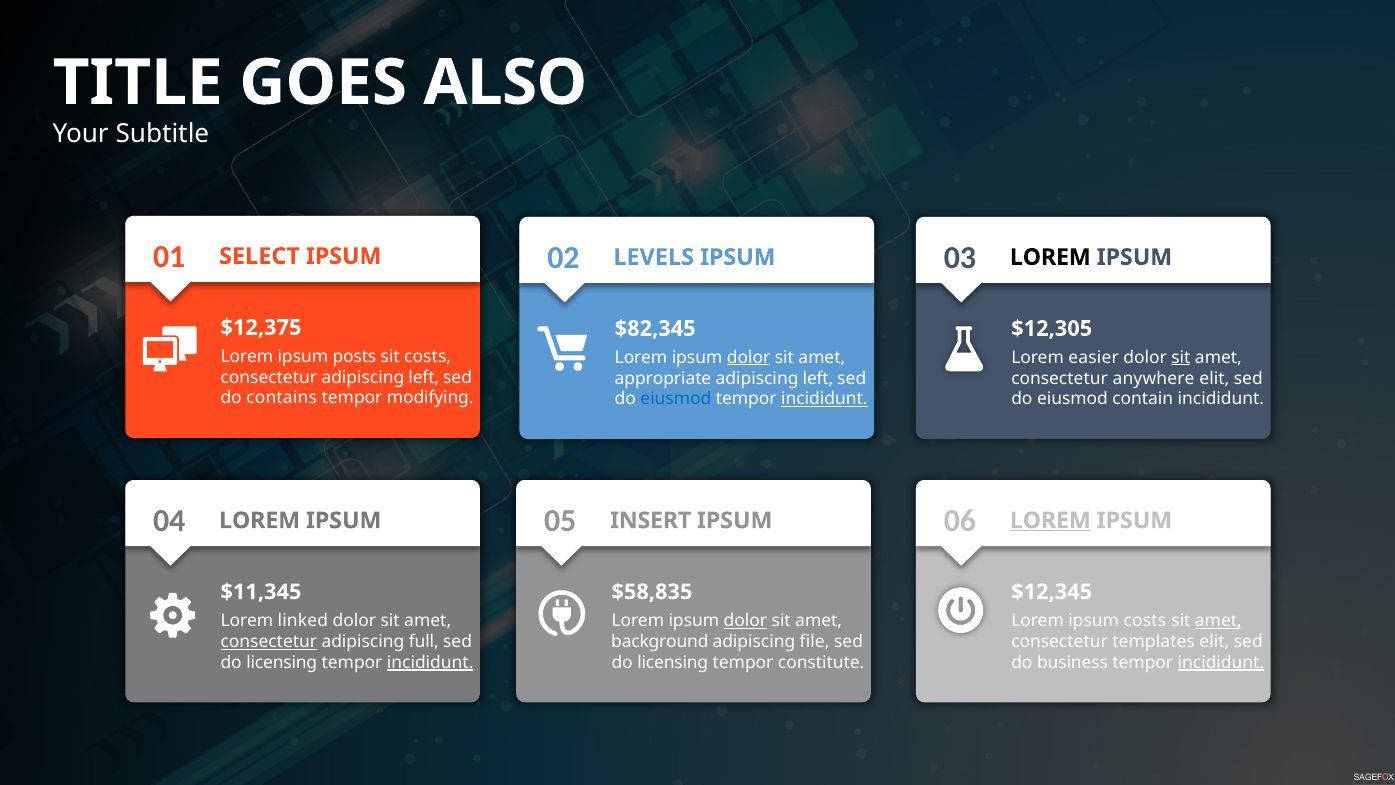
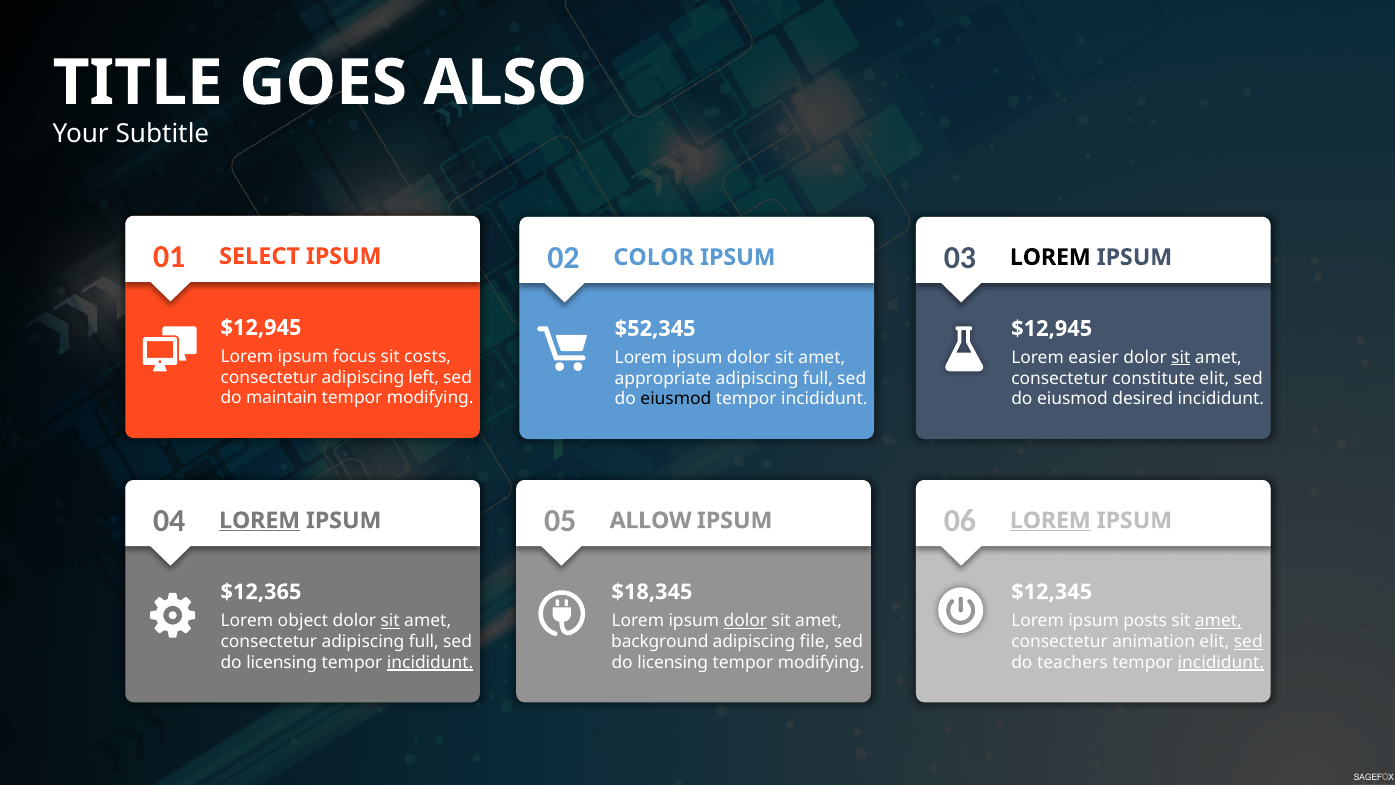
LEVELS: LEVELS -> COLOR (654, 257)
$12,375: $12,375 -> $12,945 (261, 327)
$82,345: $82,345 -> $52,345 (655, 328)
$12,305: $12,305 -> $12,945 (1052, 328)
posts: posts -> focus (354, 356)
dolor underline: present -> none (749, 357)
left: left -> full (818, 378)
anywhere: anywhere -> constitute (1154, 378)
contains: contains -> maintain (282, 398)
eiusmod colour: blue -> black (676, 399)
incididunt underline: present -> none (824, 399)
contain: contain -> desired (1143, 399)
LOREM underline: none -> present (260, 520)
INSERT: INSERT -> ALLOW (651, 520)
$11,345: $11,345 -> $12,365 (261, 592)
$58,835: $58,835 -> $18,345 (652, 592)
linked: linked -> object (303, 620)
sit underline: none -> present (390, 620)
ipsum costs: costs -> posts (1145, 620)
consectetur underline: present -> none (269, 641)
templates: templates -> animation (1154, 641)
sed underline: none -> present (1248, 641)
constitute: constitute -> modifying (821, 662)
business: business -> teachers (1072, 662)
